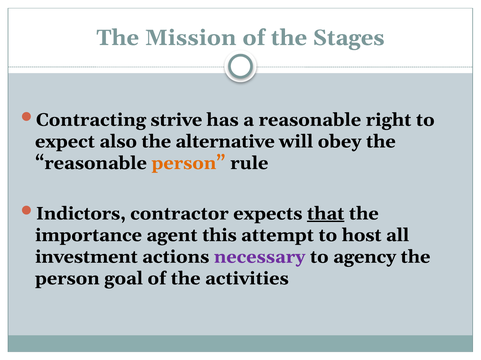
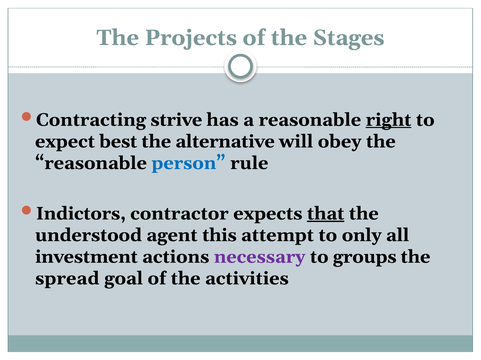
Mission: Mission -> Projects (191, 38)
right underline: none -> present (389, 120)
also: also -> best (118, 142)
person colour: orange -> blue (189, 163)
importance: importance -> understood (88, 236)
host: host -> only (362, 236)
agency: agency -> groups (365, 257)
person: person -> spread (67, 279)
